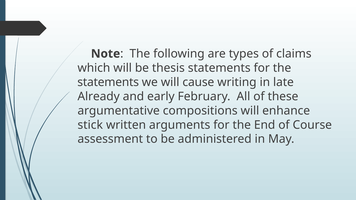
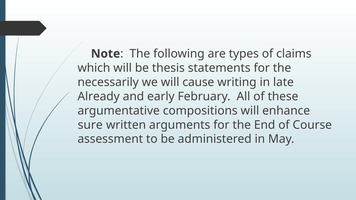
statements: statements -> necessarily (108, 82)
stick: stick -> sure (90, 125)
